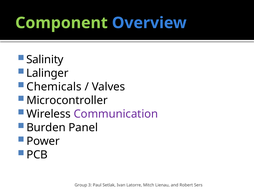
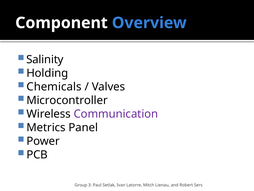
Component colour: light green -> white (62, 23)
Lalinger: Lalinger -> Holding (47, 73)
Burden: Burden -> Metrics (46, 127)
